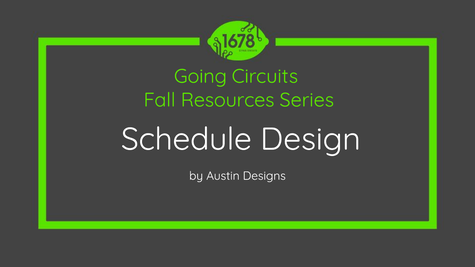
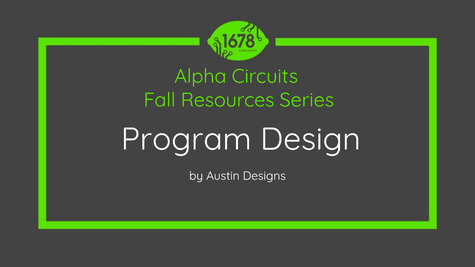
Going: Going -> Alpha (200, 76)
Schedule: Schedule -> Program (186, 139)
